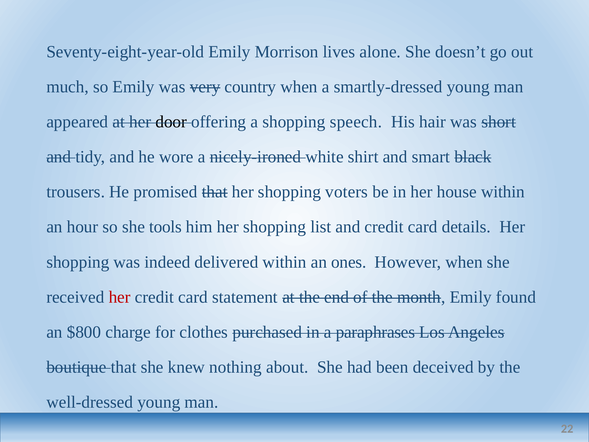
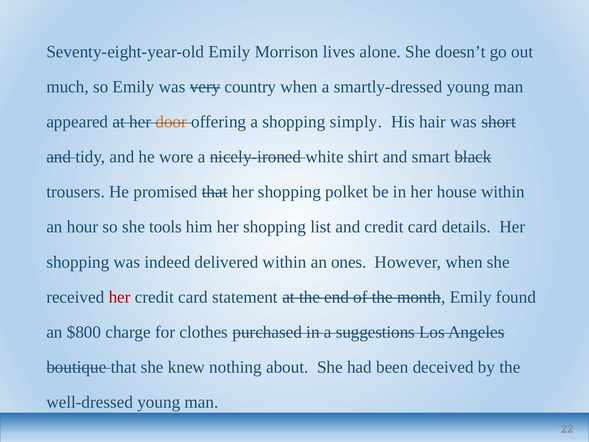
door colour: black -> orange (171, 122)
speech: speech -> simply (356, 122)
voters: voters -> polket (347, 192)
paraphrases: paraphrases -> suggestions (375, 332)
